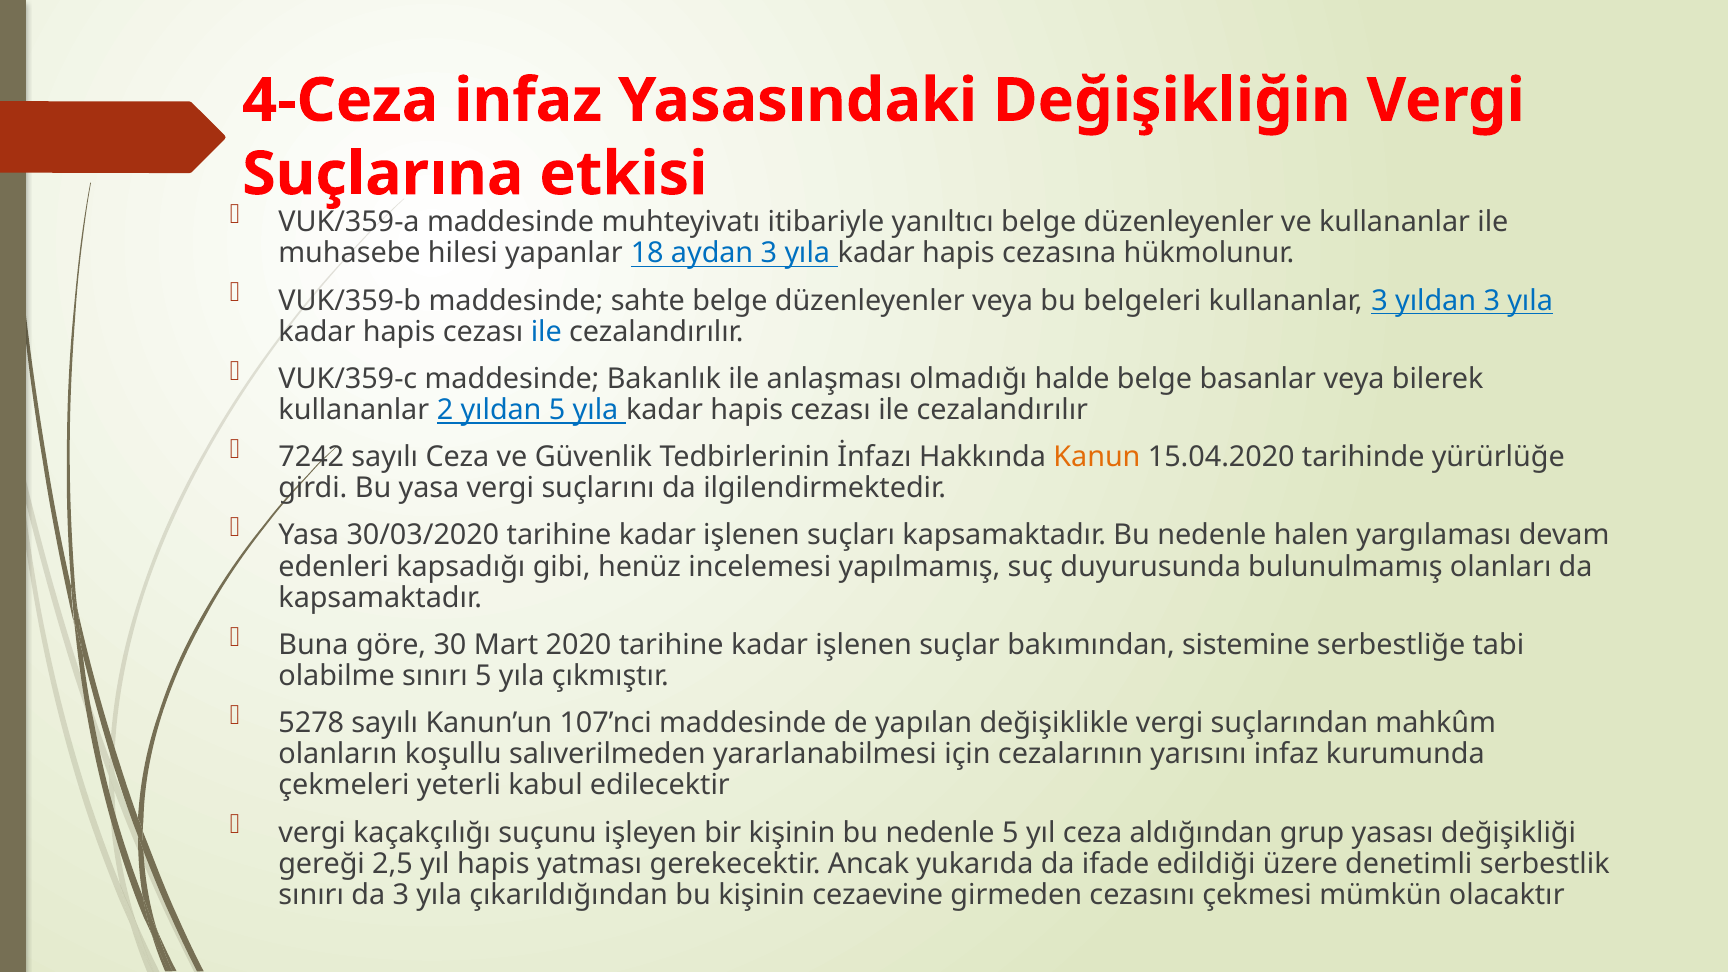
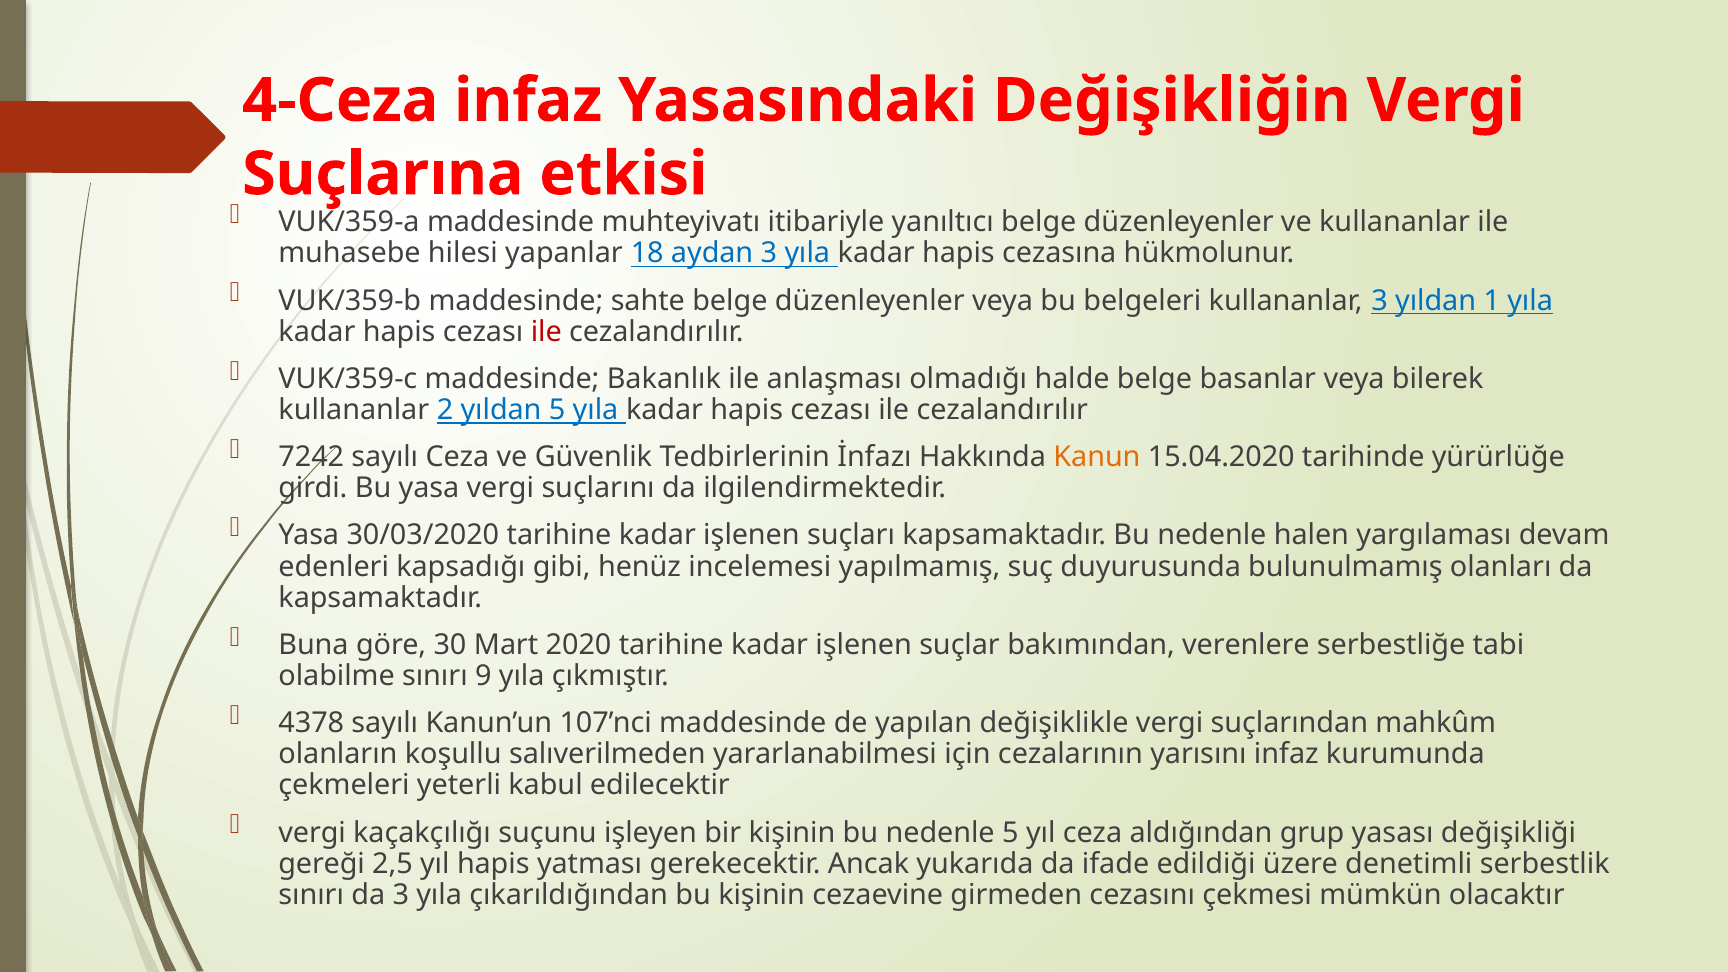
yıldan 3: 3 -> 1 (1492, 301)
ile colour: blue -> red (546, 332)
sistemine: sistemine -> verenlere (1246, 645)
sınırı 5: 5 -> 9 (483, 676)
5278: 5278 -> 4378 (311, 723)
